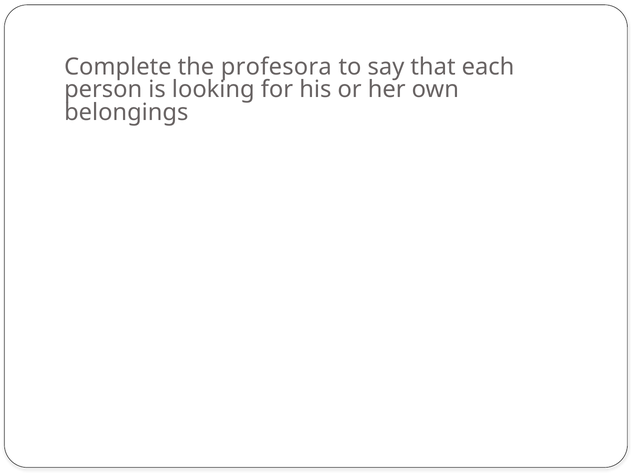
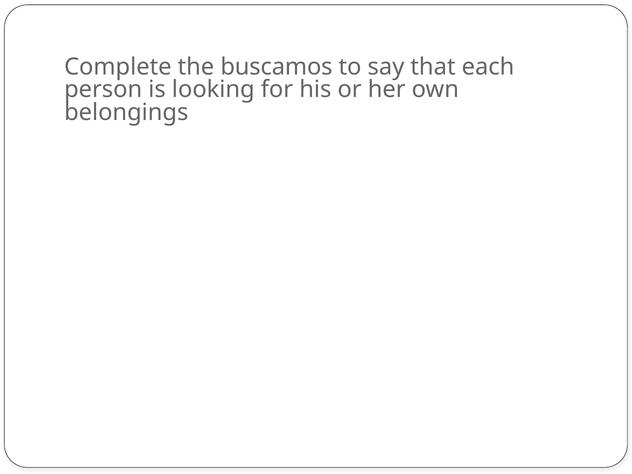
profesora: profesora -> buscamos (276, 67)
